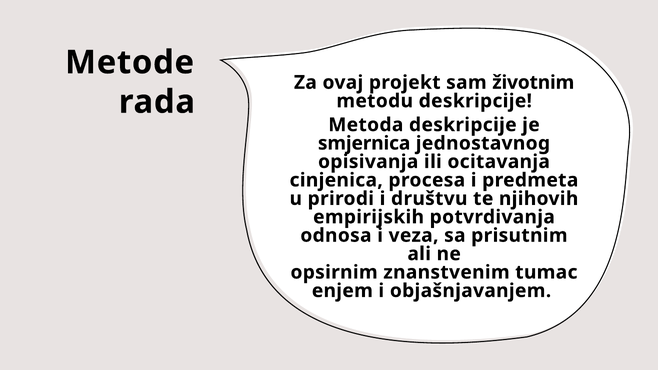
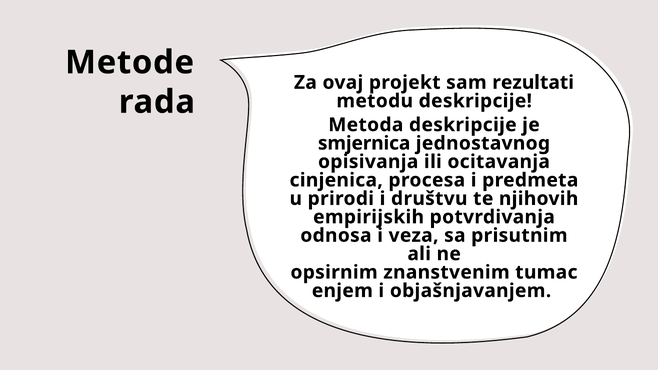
životnim: životnim -> rezultati (533, 83)
